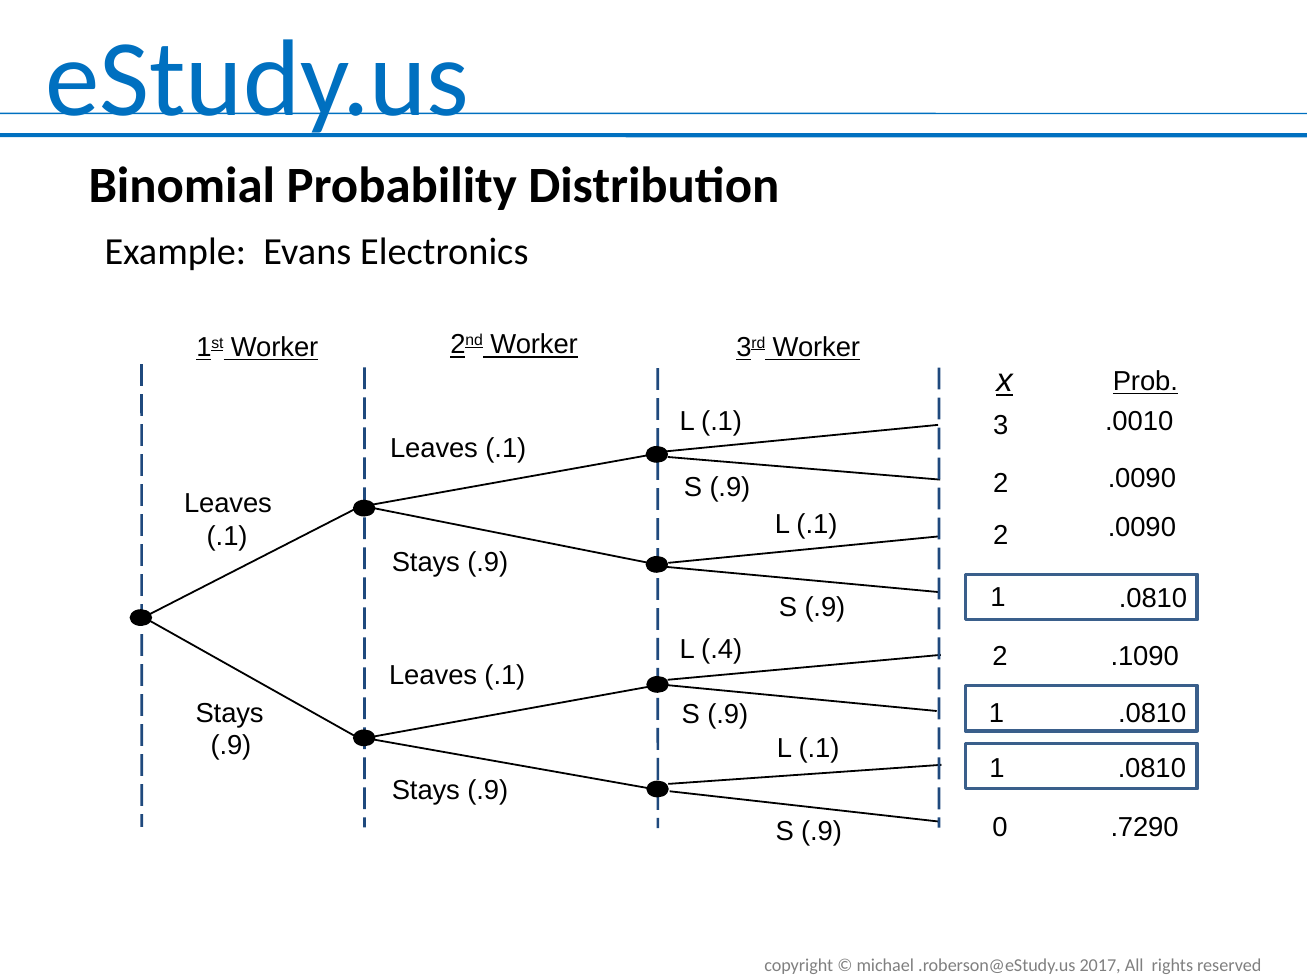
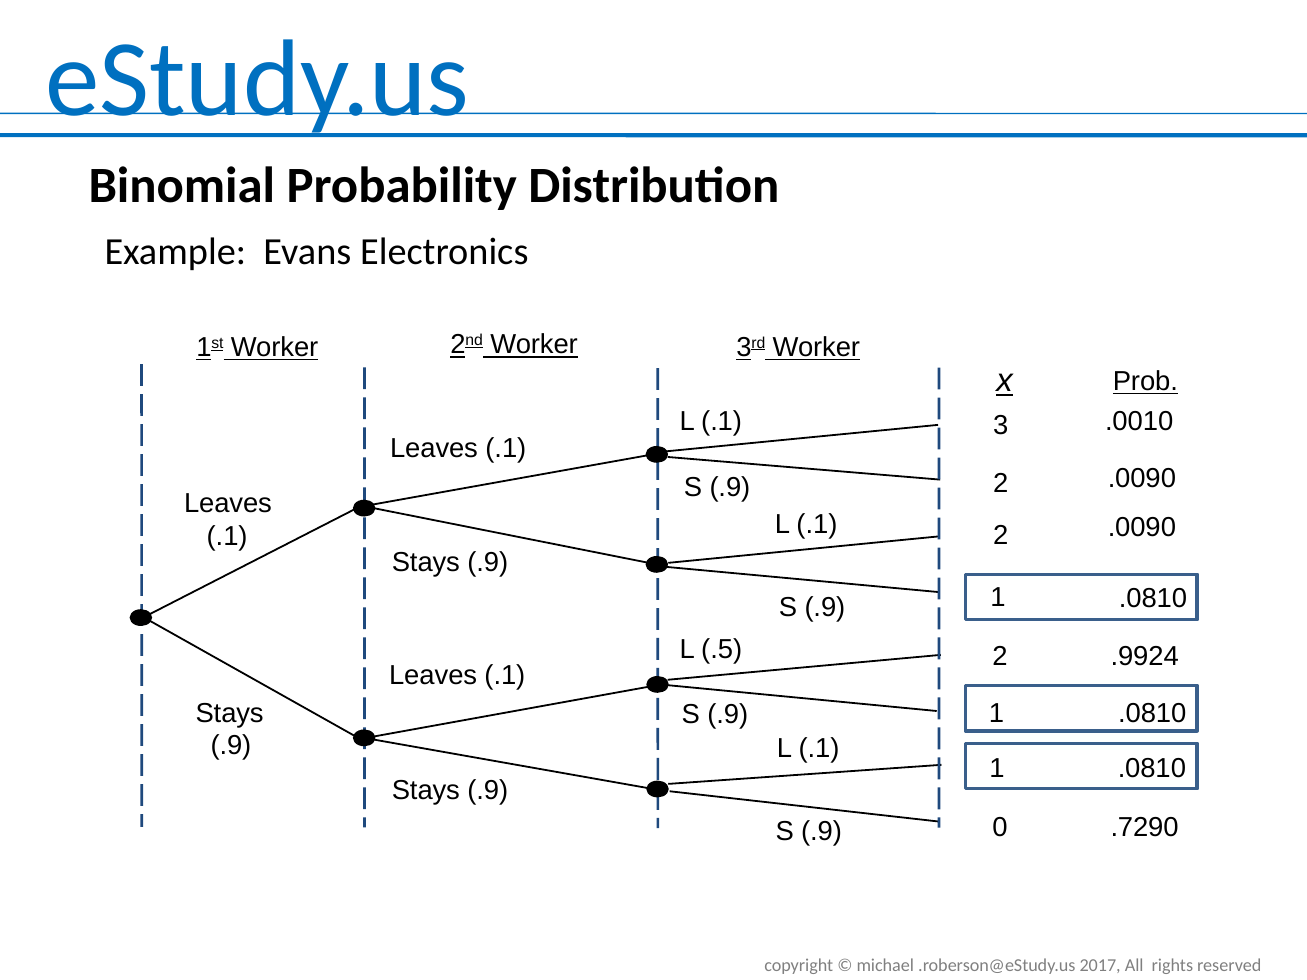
.4: .4 -> .5 (722, 649)
.1090: .1090 -> .9924 (1145, 657)
